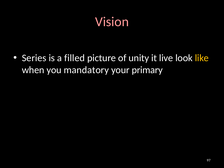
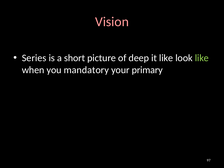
filled: filled -> short (75, 58)
unity: unity -> deep (139, 58)
it live: live -> like (166, 58)
like colour: yellow -> light green (202, 58)
